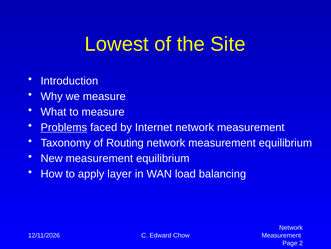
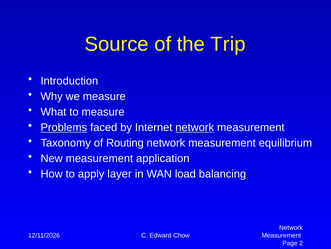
Lowest: Lowest -> Source (117, 44)
Site: Site -> Trip (228, 44)
network underline: none -> present (195, 127)
New measurement equilibrium: equilibrium -> application (163, 158)
